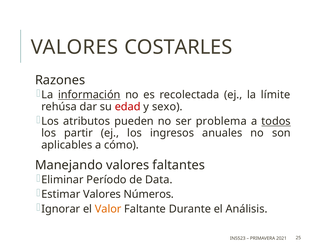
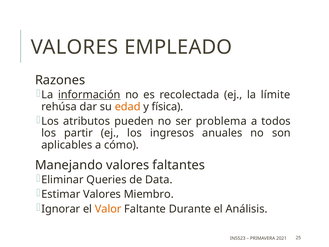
COSTARLES: COSTARLES -> EMPLEADO (178, 47)
edad colour: red -> orange (128, 107)
sexo: sexo -> física (167, 107)
todos underline: present -> none (276, 121)
Período: Período -> Queries (107, 180)
Números: Números -> Miembro (149, 194)
